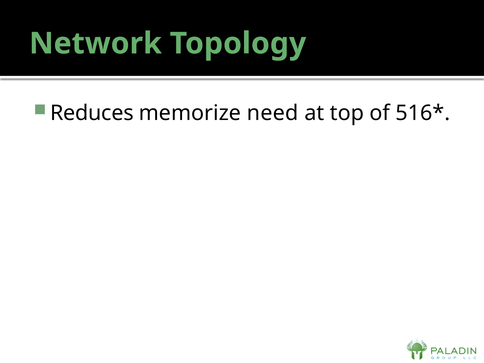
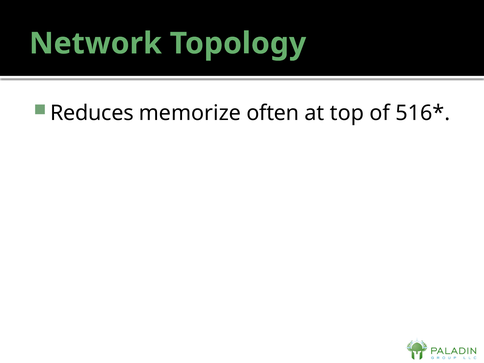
need: need -> often (273, 113)
